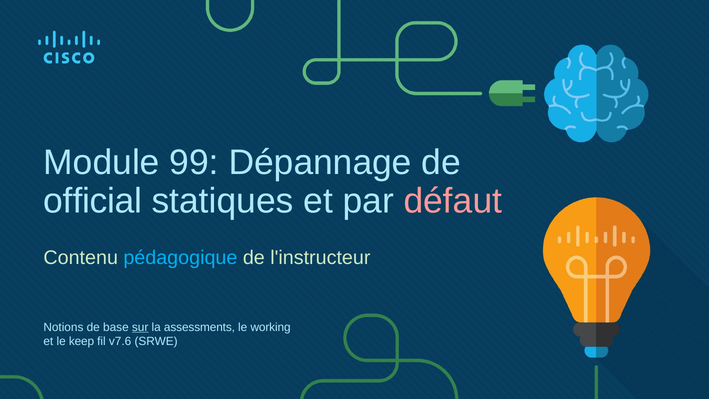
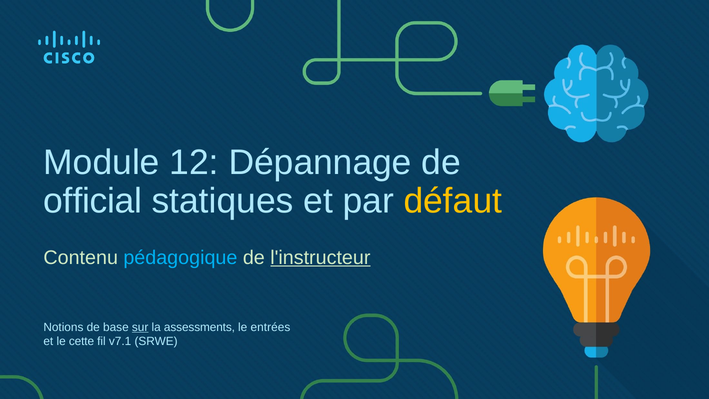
99: 99 -> 12 (194, 163)
défaut colour: pink -> yellow (453, 201)
l'instructeur underline: none -> present (320, 258)
working: working -> entrées (270, 327)
keep: keep -> cette (82, 341)
v7.6: v7.6 -> v7.1 (120, 341)
